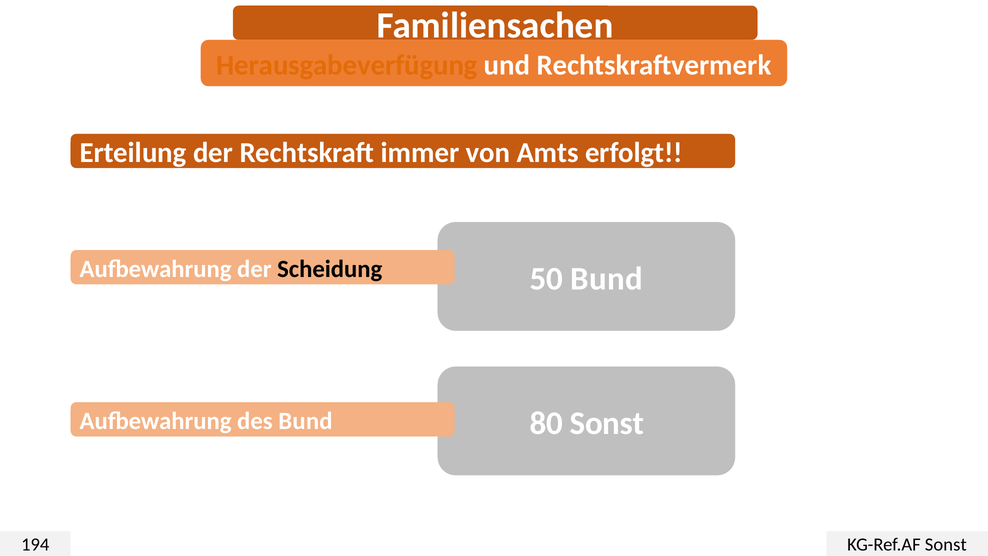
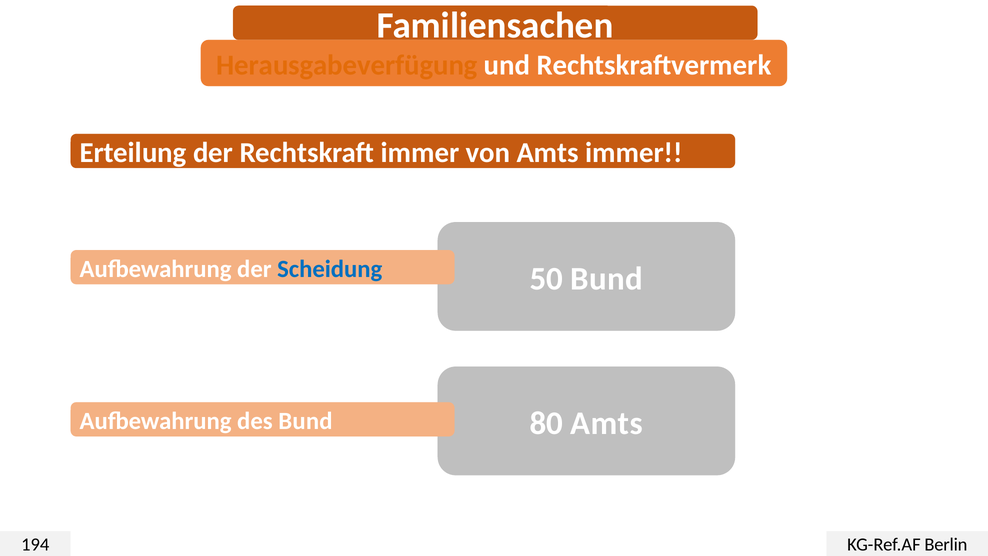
Amts erfolgt: erfolgt -> immer (634, 153)
Scheidung colour: black -> blue (330, 269)
80 Sonst: Sonst -> Amts (607, 423)
KG-Ref.AF Sonst: Sonst -> Berlin (946, 545)
